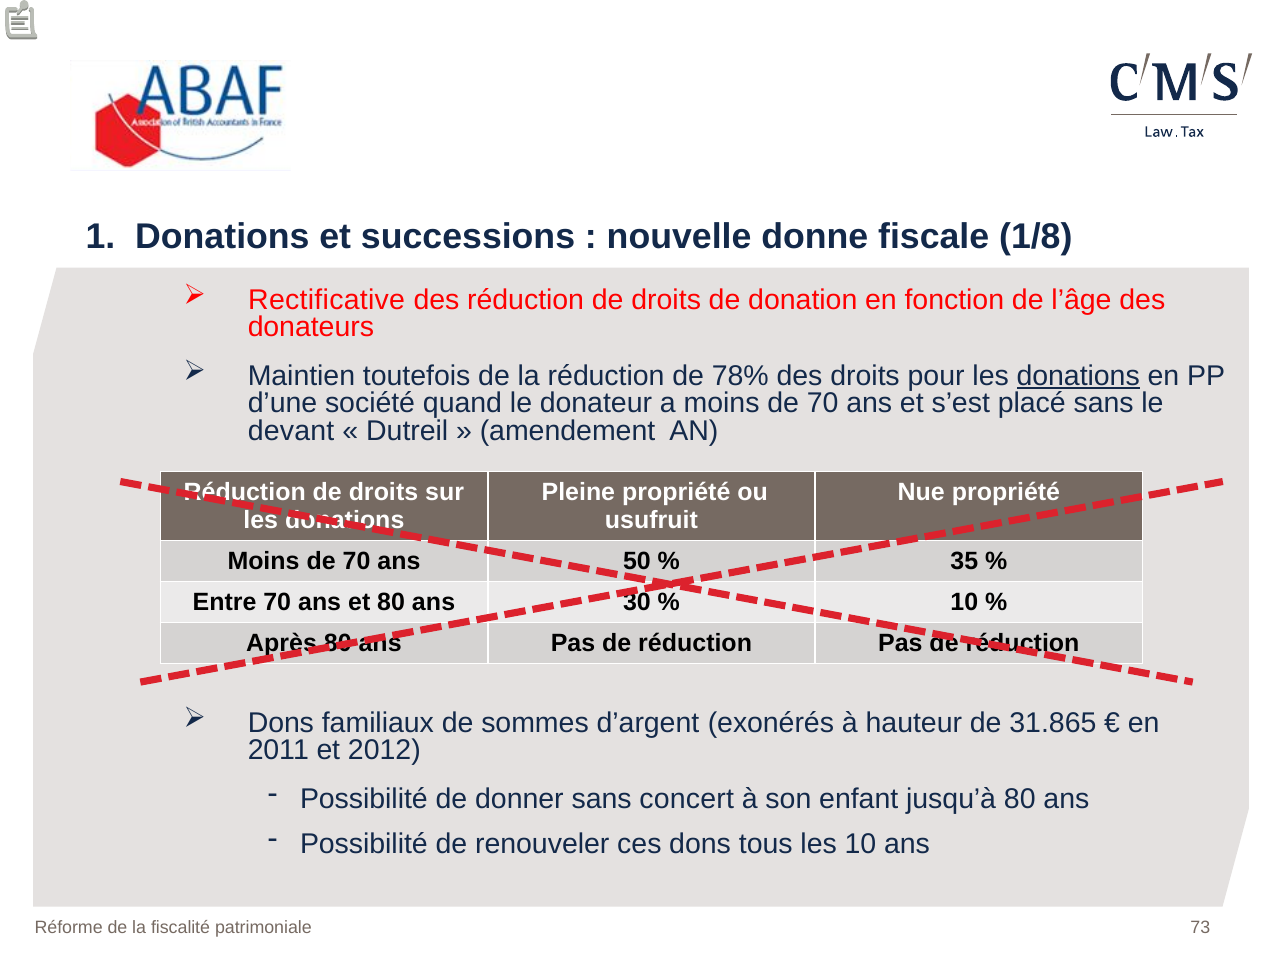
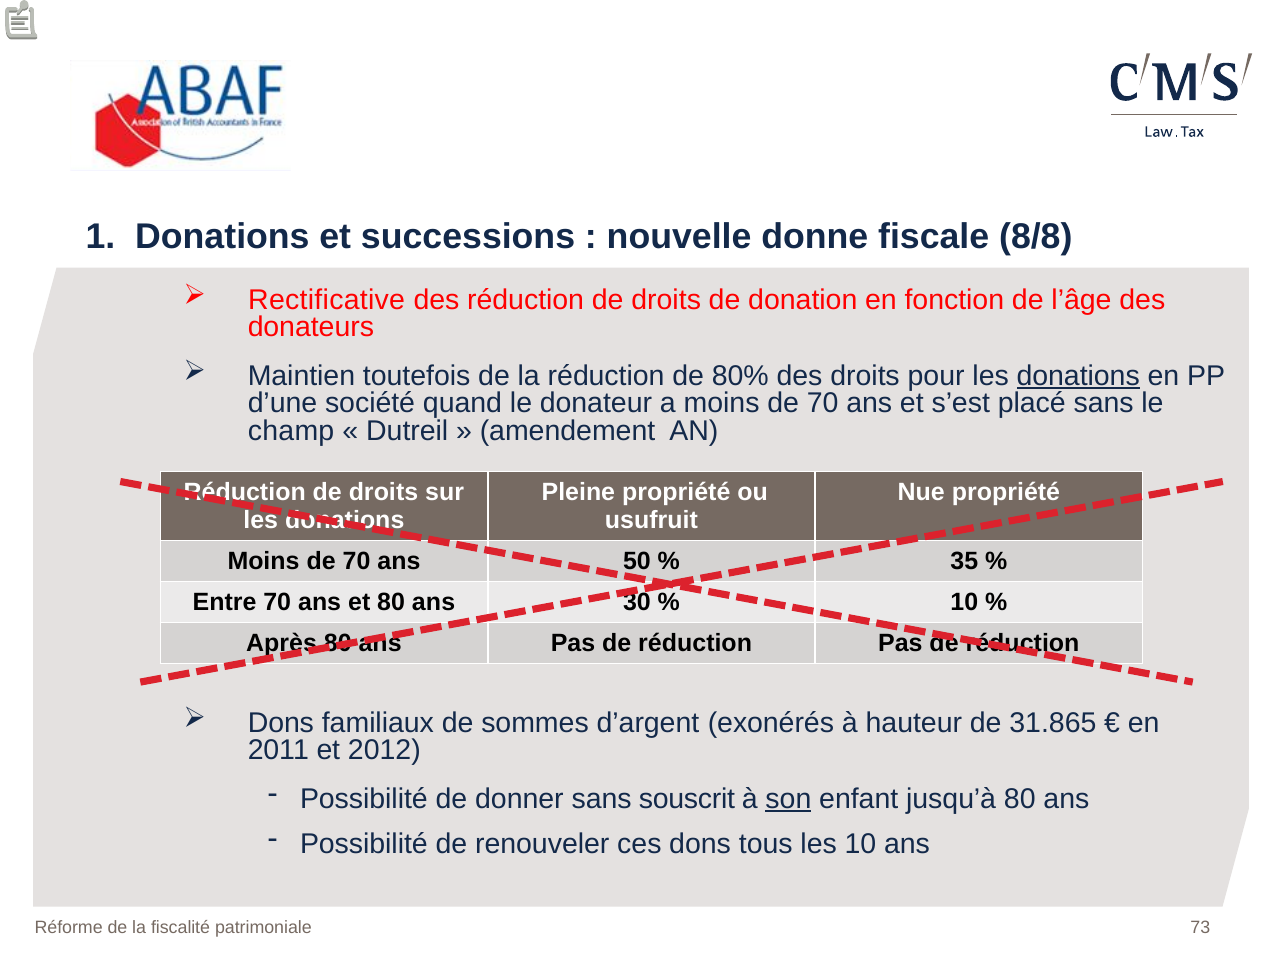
1/8: 1/8 -> 8/8 (1036, 236)
78%: 78% -> 80% (740, 376)
devant: devant -> champ (291, 430)
concert: concert -> souscrit (687, 798)
son underline: none -> present (788, 798)
